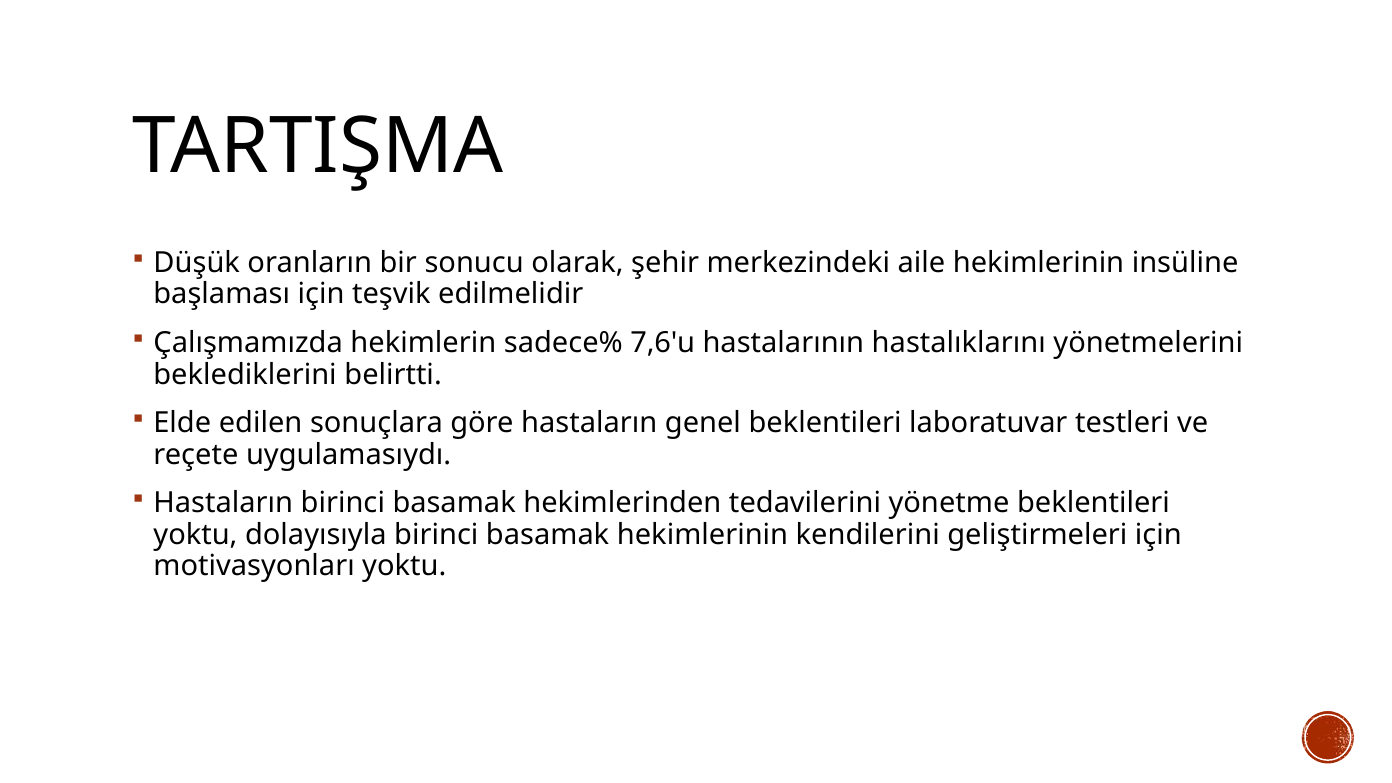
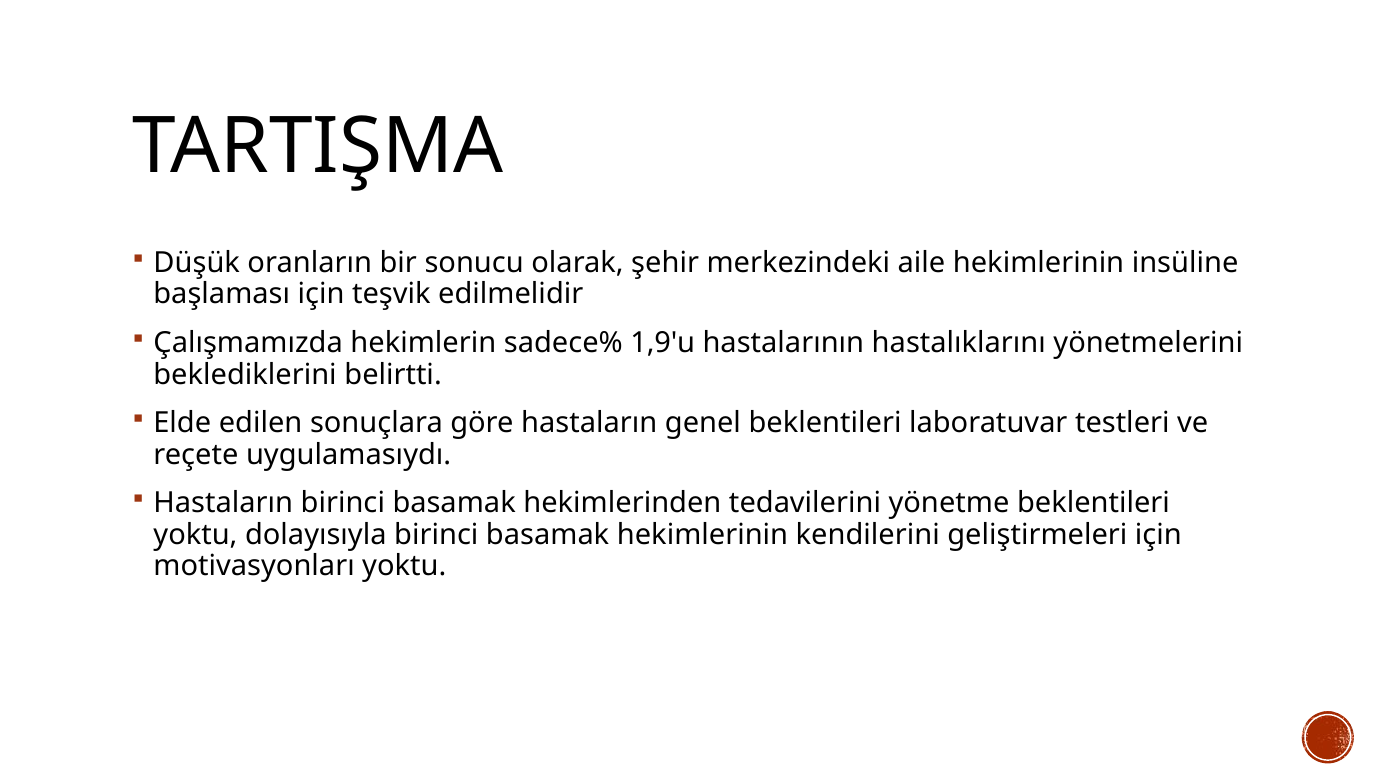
7,6'u: 7,6'u -> 1,9'u (663, 343)
